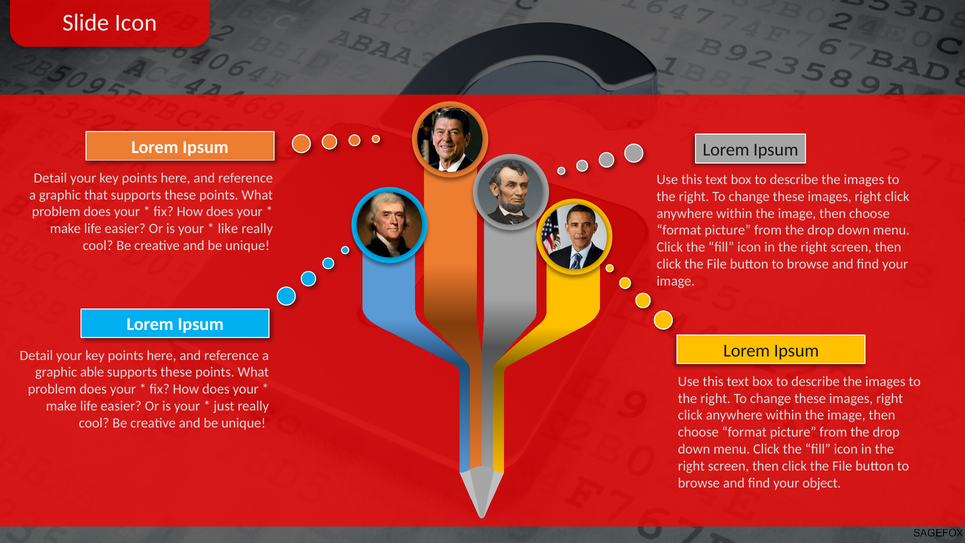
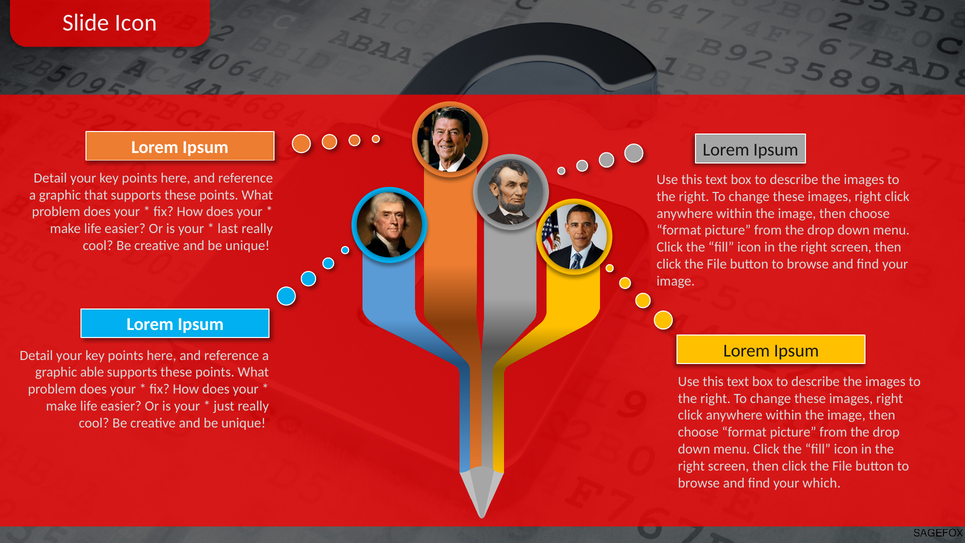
like: like -> last (228, 229)
object: object -> which (822, 483)
